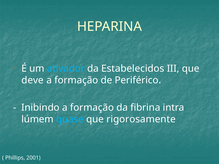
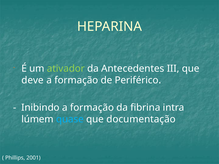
ativador colour: light blue -> light green (66, 69)
Estabelecidos: Estabelecidos -> Antecedentes (133, 69)
rigorosamente: rigorosamente -> documentação (141, 119)
